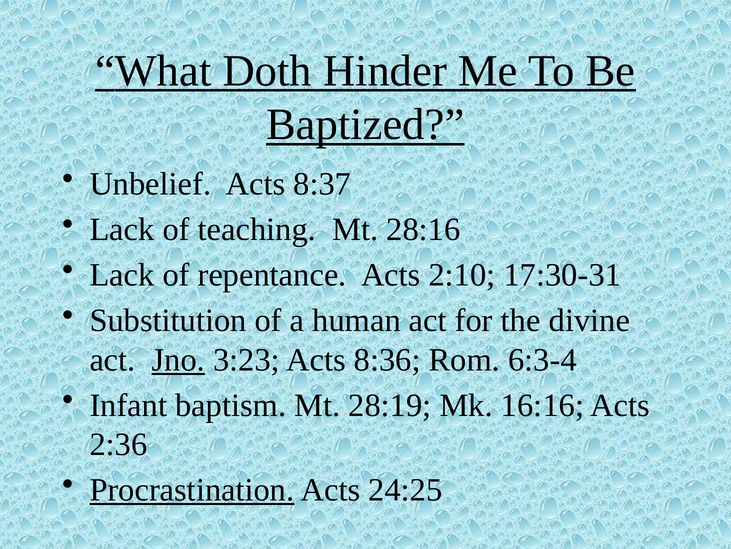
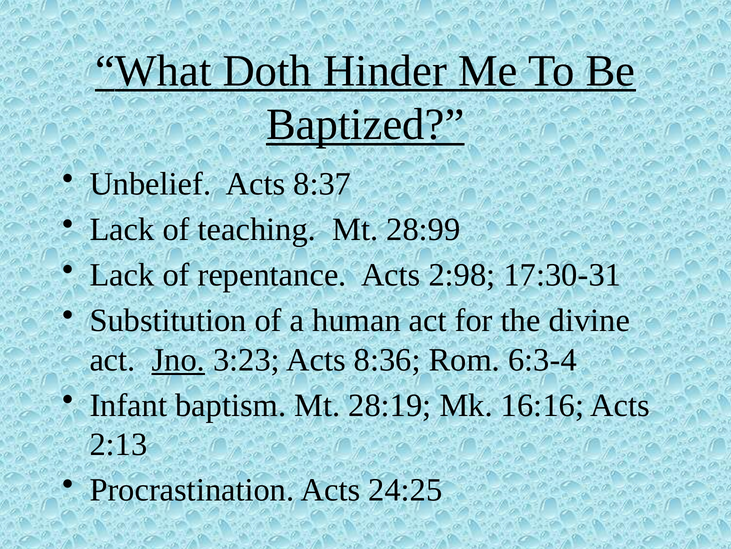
28:16: 28:16 -> 28:99 (423, 229)
2:10: 2:10 -> 2:98 (462, 275)
2:36: 2:36 -> 2:13 (118, 444)
Procrastination underline: present -> none (192, 489)
